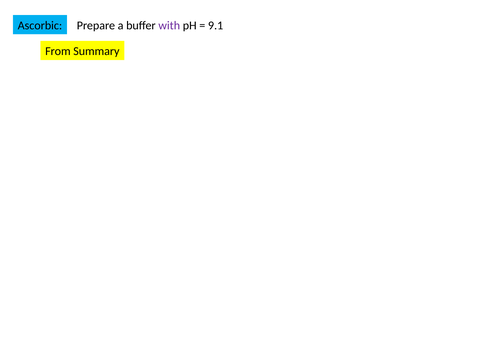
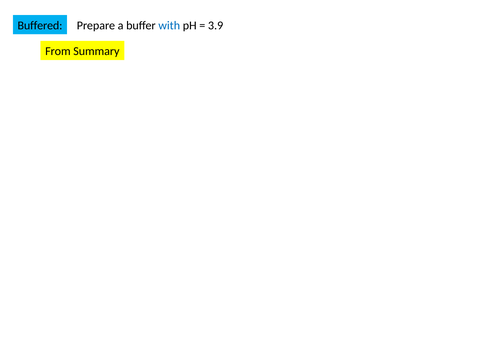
Ascorbic: Ascorbic -> Buffered (40, 25)
with colour: purple -> blue (169, 25)
9.1: 9.1 -> 3.9 (216, 25)
